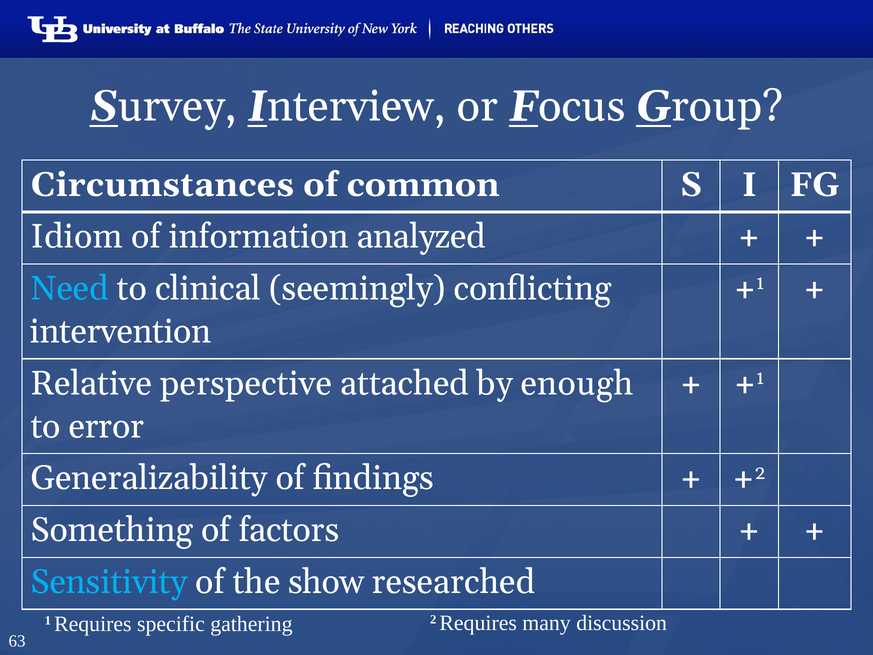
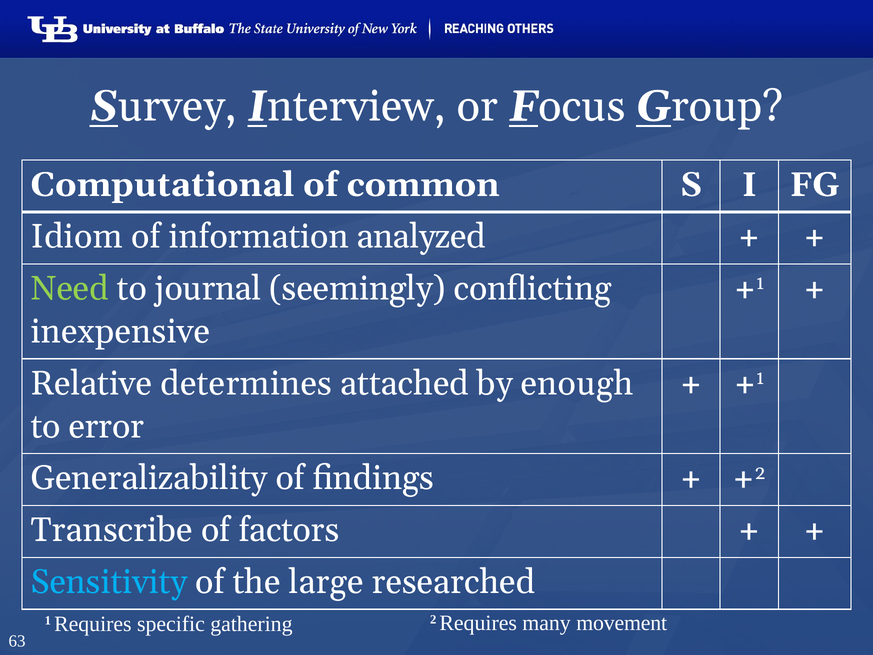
Circumstances: Circumstances -> Computational (162, 185)
Need colour: light blue -> light green (70, 288)
clinical: clinical -> journal (208, 288)
intervention: intervention -> inexpensive (120, 331)
perspective: perspective -> determines (246, 383)
Something: Something -> Transcribe (112, 530)
show: show -> large (326, 582)
discussion: discussion -> movement (622, 623)
